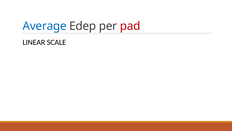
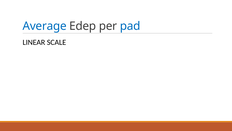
pad colour: red -> blue (130, 26)
